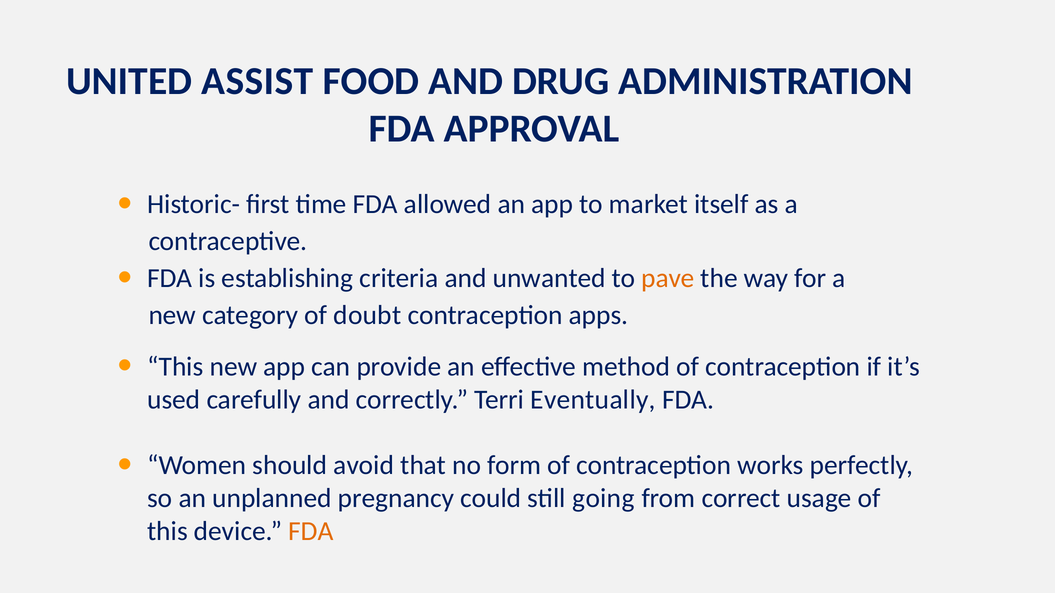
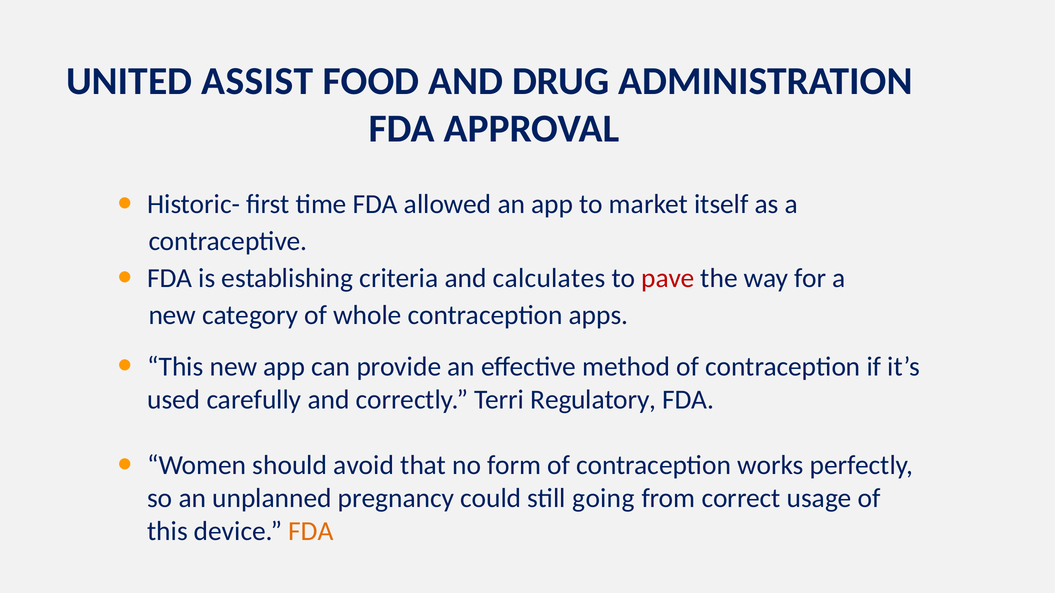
unwanted: unwanted -> calculates (549, 278)
pave colour: orange -> red (668, 278)
doubt: doubt -> whole (368, 315)
Eventually: Eventually -> Regulatory (593, 400)
